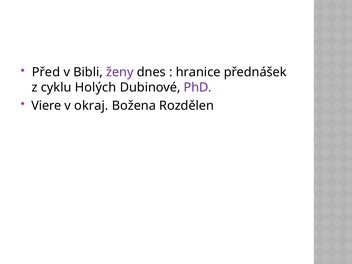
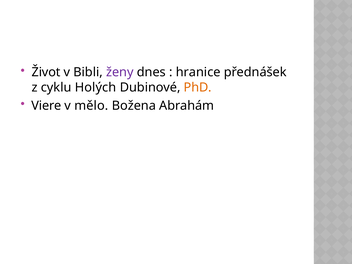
Před: Před -> Život (46, 72)
PhD colour: purple -> orange (198, 87)
okraj: okraj -> mělo (91, 106)
Rozdělen: Rozdělen -> Abrahám (187, 106)
